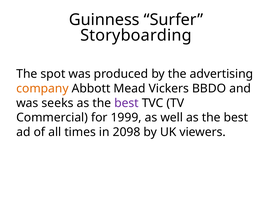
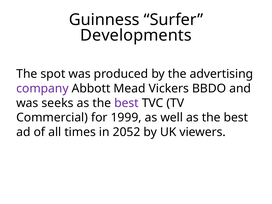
Storyboarding: Storyboarding -> Developments (136, 35)
company colour: orange -> purple (42, 89)
2098: 2098 -> 2052 (127, 132)
